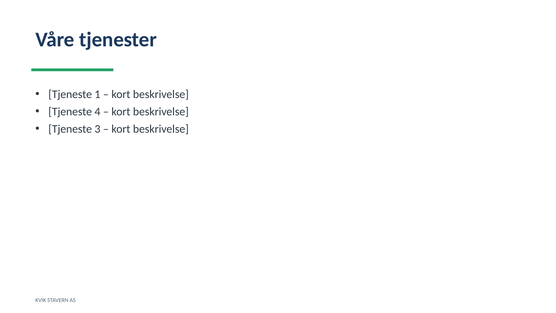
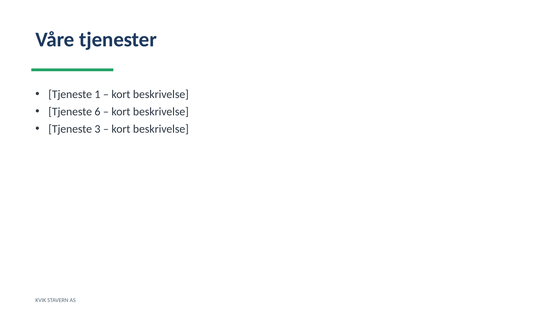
4: 4 -> 6 (97, 112)
